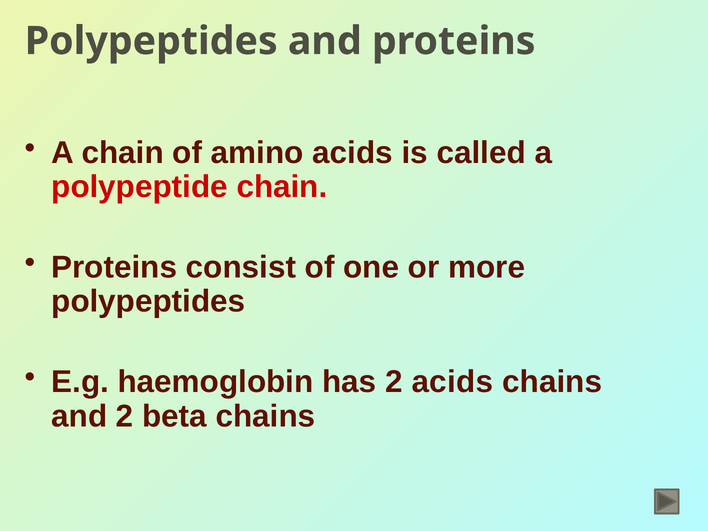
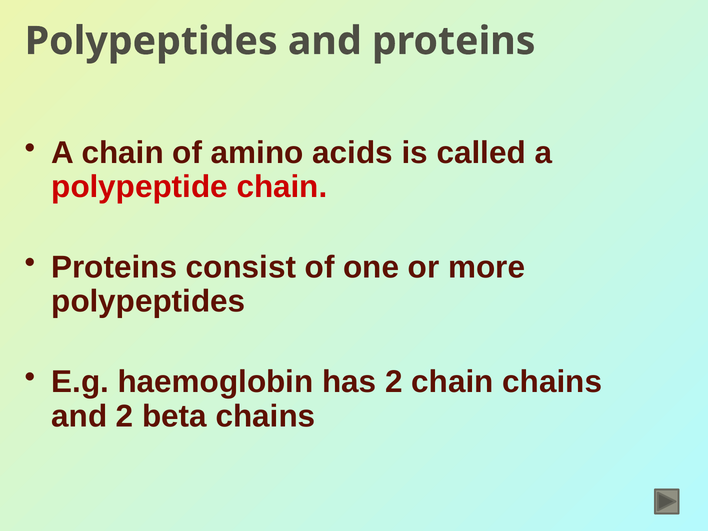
2 acids: acids -> chain (453, 382)
